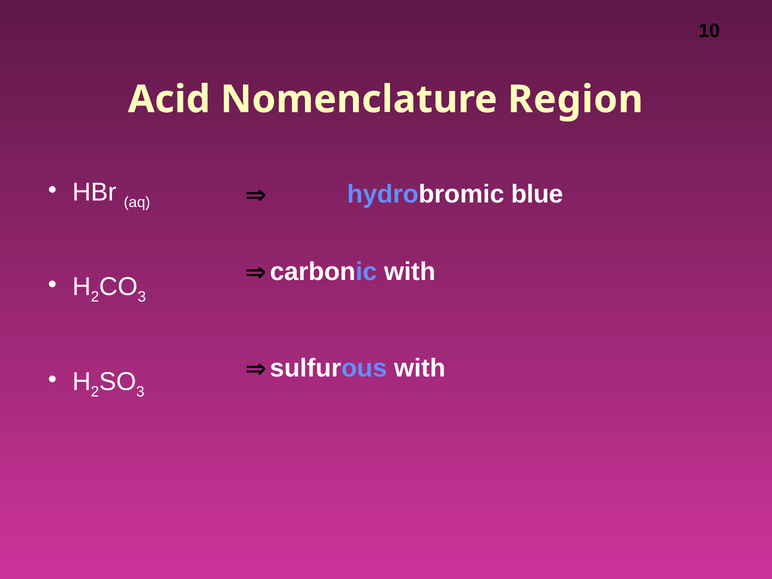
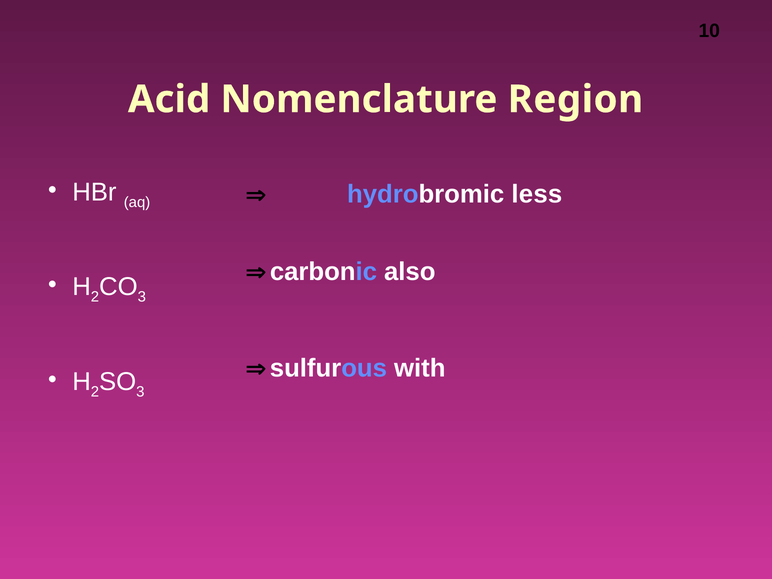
blue: blue -> less (537, 194)
carbonic with: with -> also (410, 272)
